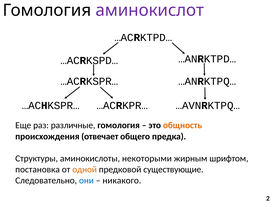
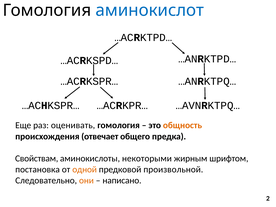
аминокислот colour: purple -> blue (150, 10)
различные: различные -> оценивать (73, 125)
Структуры: Структуры -> Свойствам (37, 158)
существующие: существующие -> произвольной (173, 170)
они colour: blue -> orange (86, 181)
никакого: никакого -> написано (122, 181)
